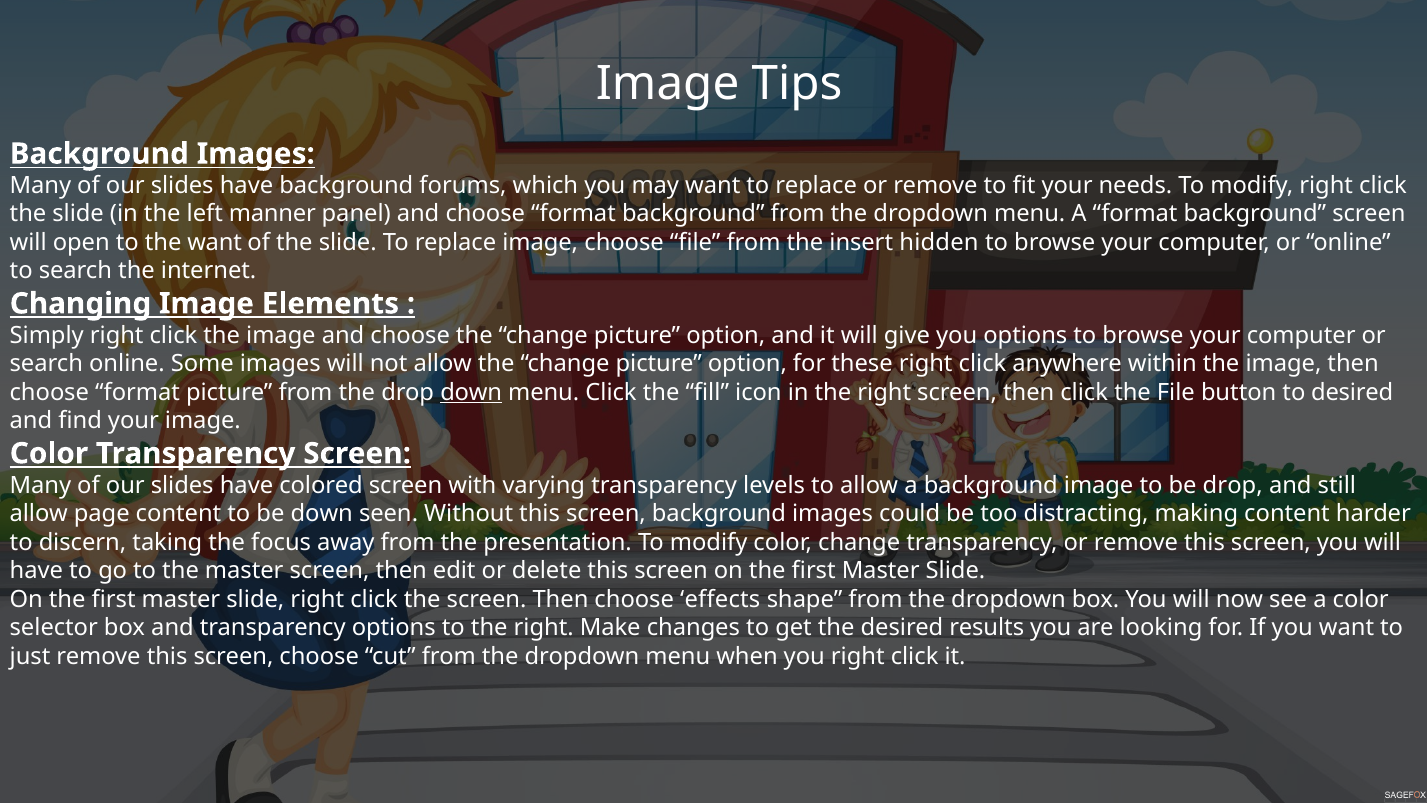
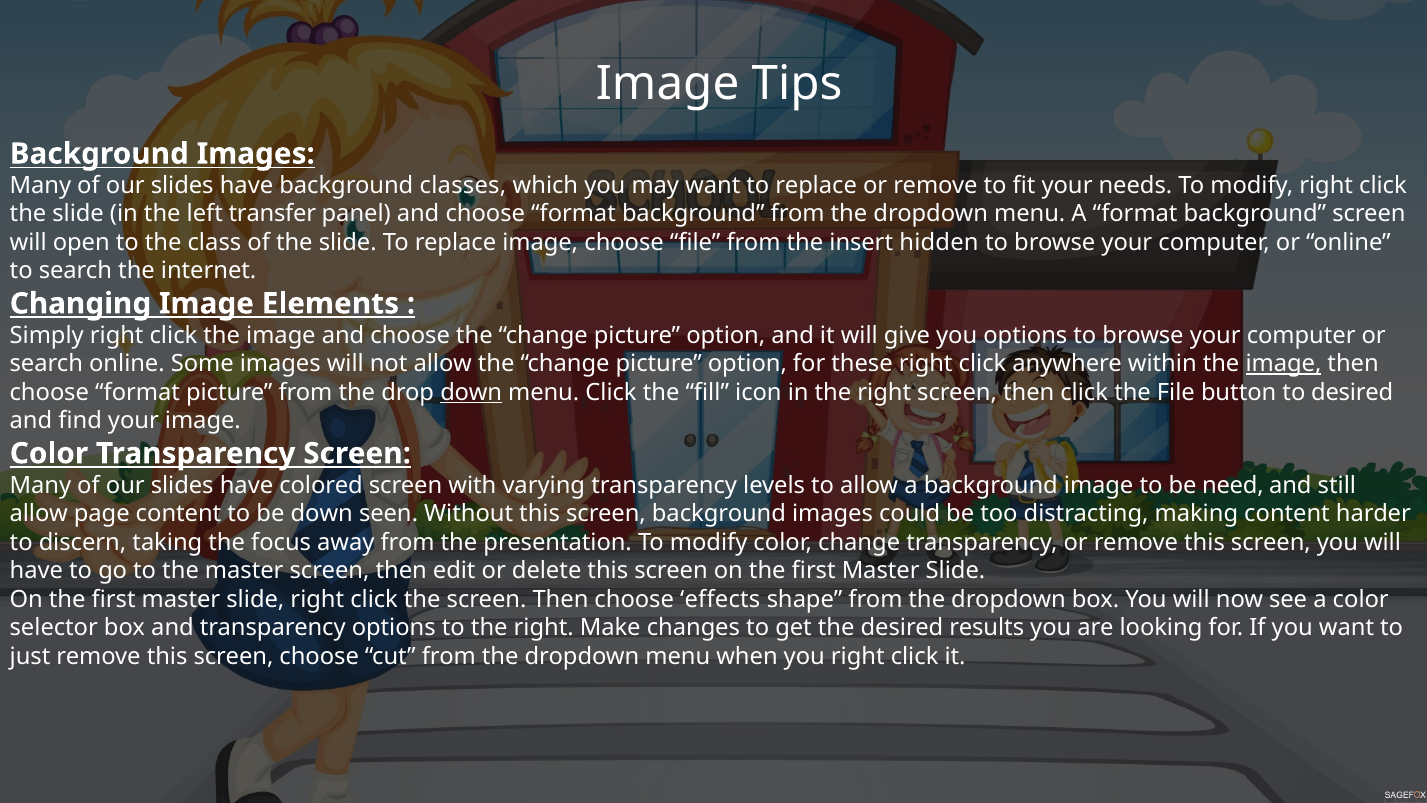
forums: forums -> classes (463, 185)
manner: manner -> transfer (272, 214)
the want: want -> class (214, 242)
image underline: none -> present (1284, 364)
be drop: drop -> need (1233, 485)
